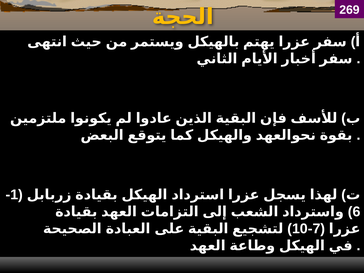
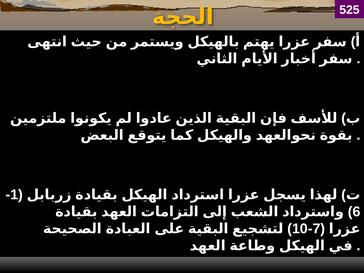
269: 269 -> 525 (349, 10)
